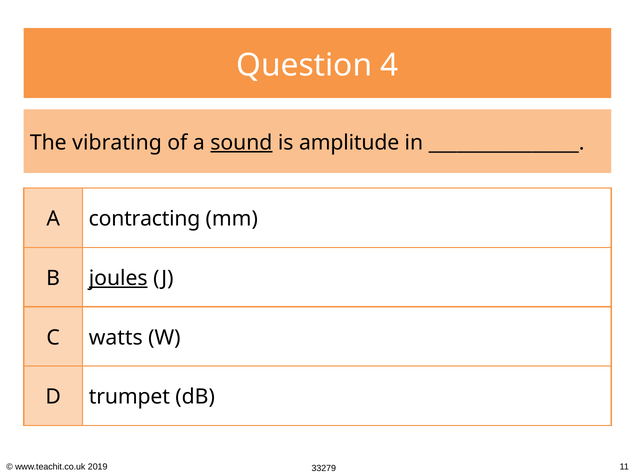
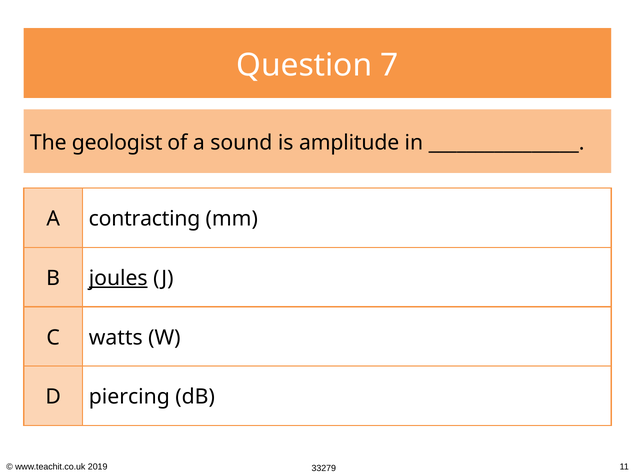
4: 4 -> 7 (390, 65)
vibrating: vibrating -> geologist (117, 143)
sound underline: present -> none (241, 143)
trumpet: trumpet -> piercing (129, 397)
